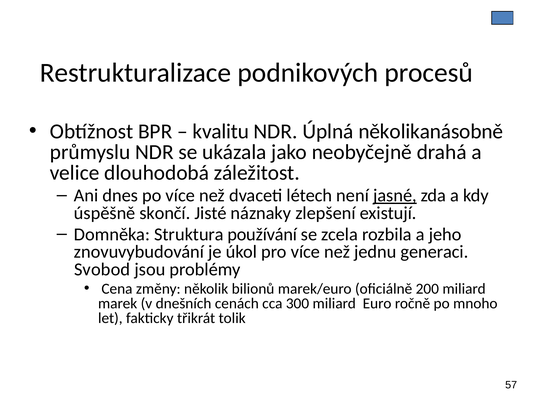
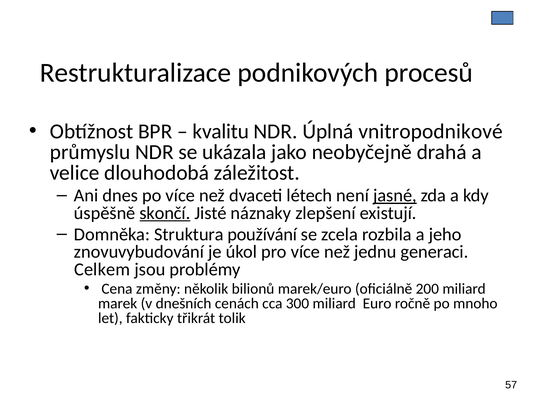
několikanásobně: několikanásobně -> vnitropodnikové (431, 132)
skončí underline: none -> present (165, 213)
Svobod: Svobod -> Celkem (102, 270)
